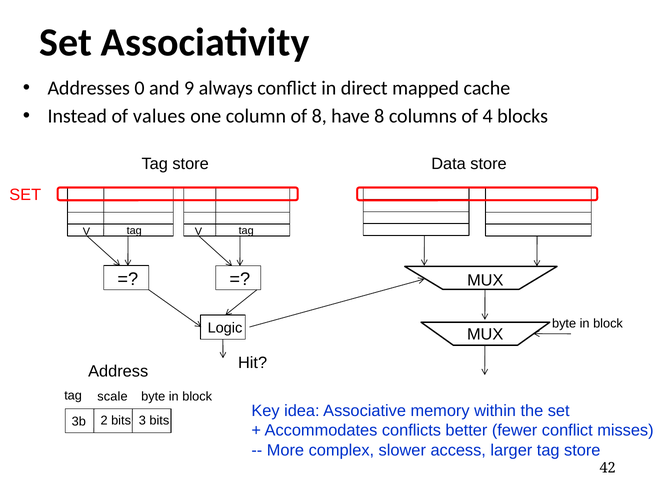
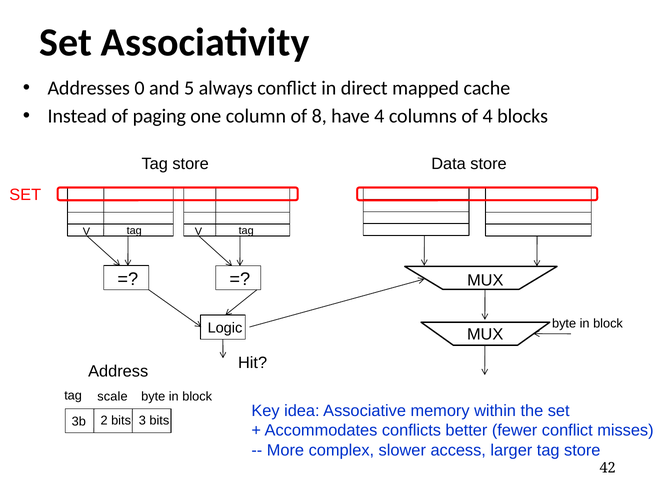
9: 9 -> 5 (189, 88)
values: values -> paging (159, 116)
have 8: 8 -> 4 (379, 116)
